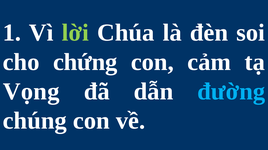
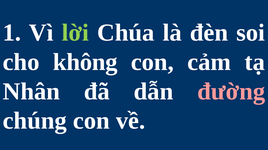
chứng: chứng -> không (85, 62)
Vọng: Vọng -> Nhân (31, 92)
đường colour: light blue -> pink (231, 92)
